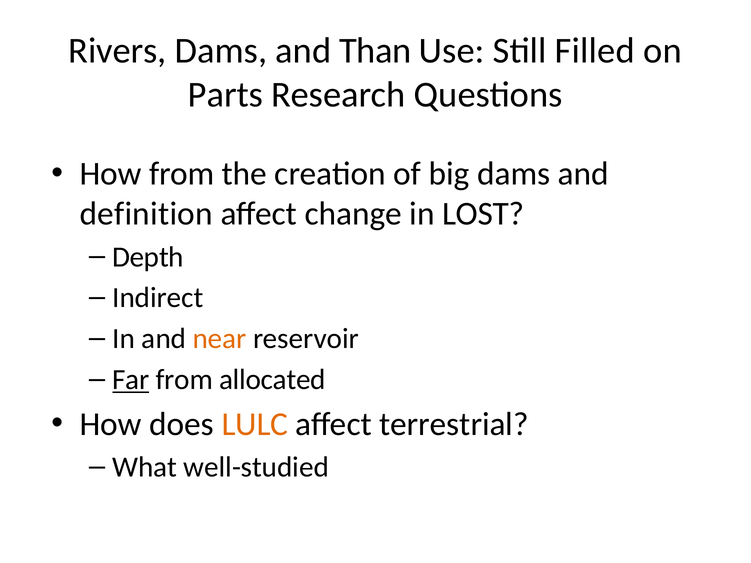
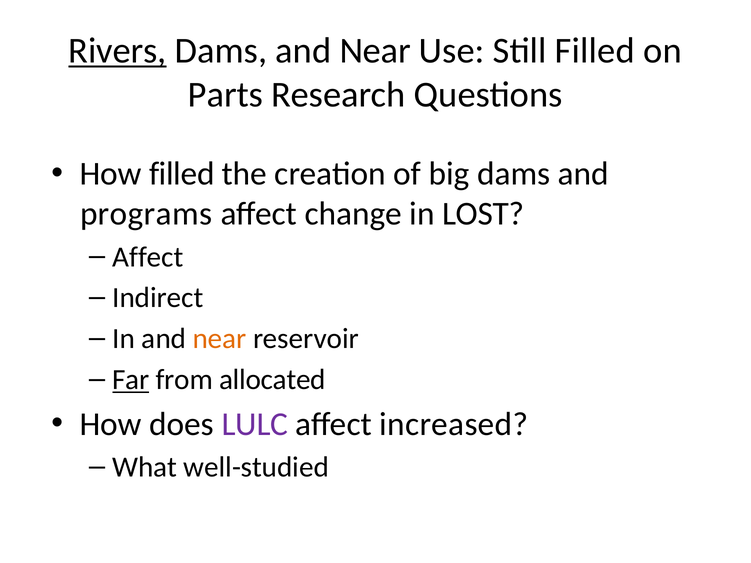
Rivers underline: none -> present (117, 51)
Dams and Than: Than -> Near (375, 51)
How from: from -> filled (182, 174)
definition: definition -> programs (146, 214)
Depth: Depth -> Affect (148, 257)
LULC colour: orange -> purple (255, 424)
terrestrial: terrestrial -> increased (454, 424)
